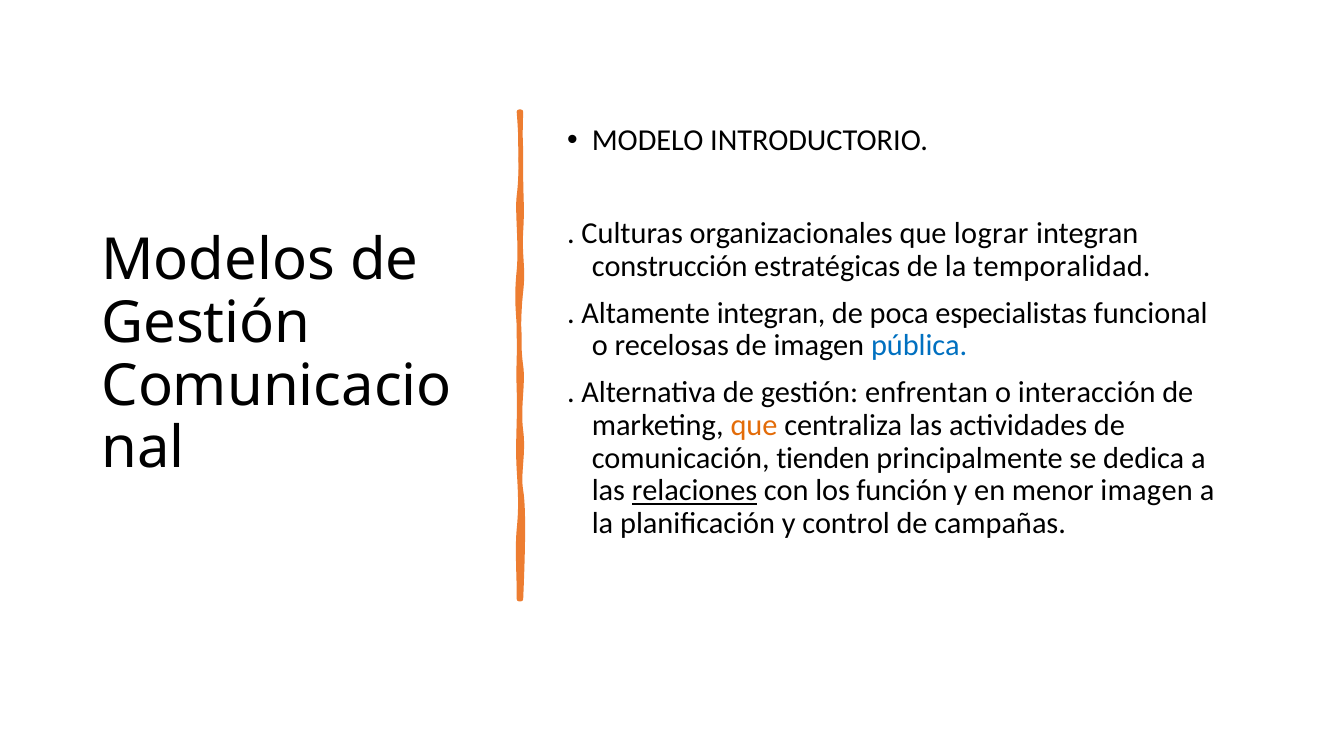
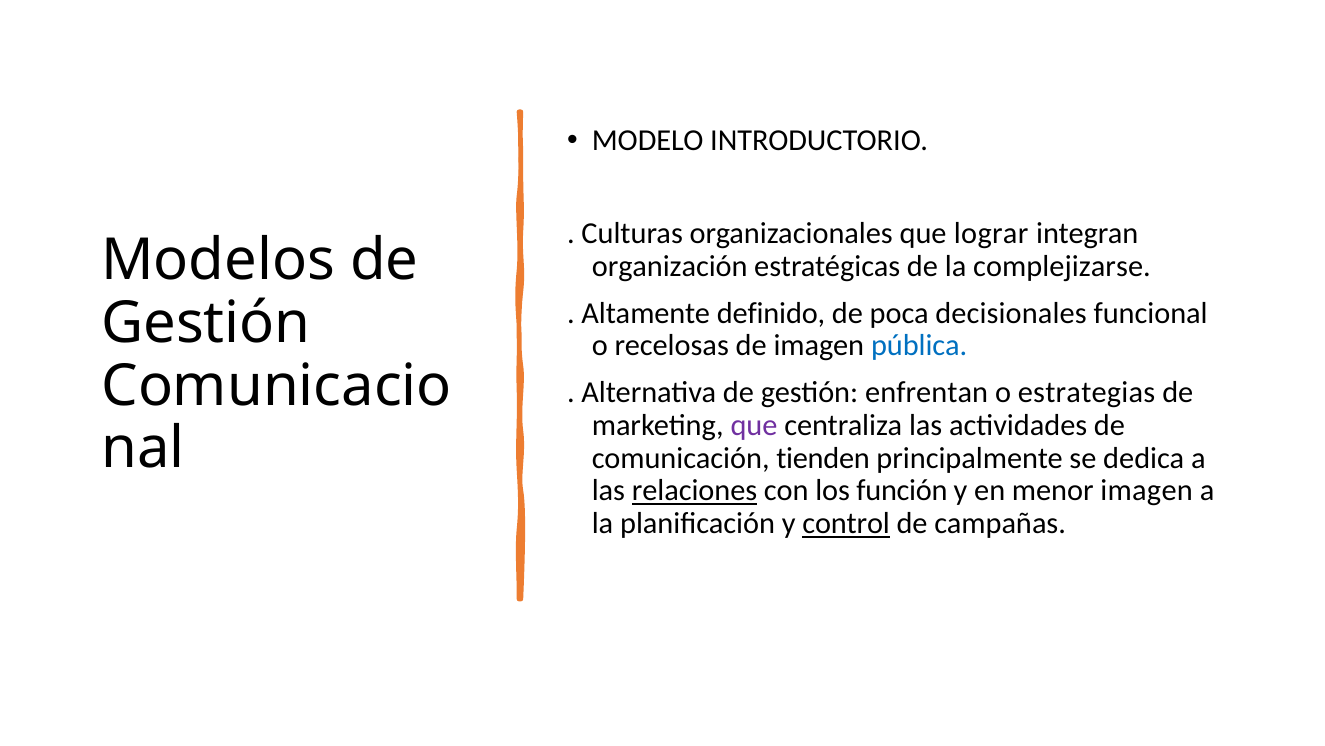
construcción: construcción -> organización (670, 266)
temporalidad: temporalidad -> complejizarse (1062, 266)
Altamente integran: integran -> definido (771, 313)
especialistas: especialistas -> decisionales (1011, 313)
interacción: interacción -> estrategias (1087, 392)
que colour: orange -> purple (754, 425)
control underline: none -> present (846, 523)
